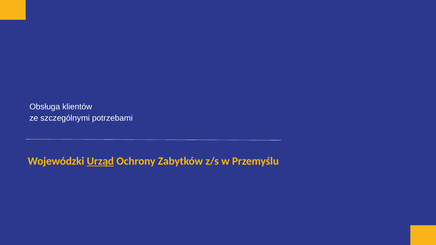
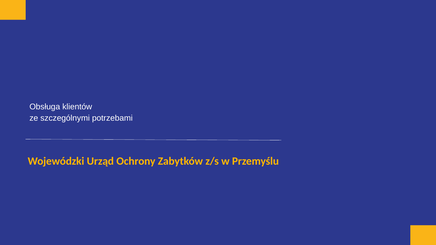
Urząd underline: present -> none (100, 161)
